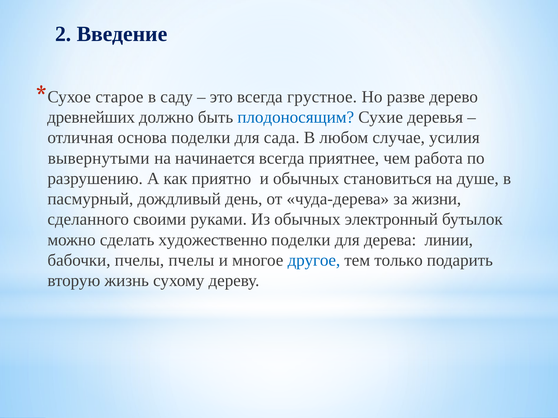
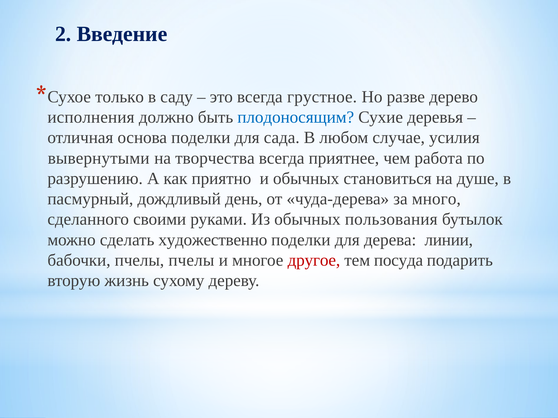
старое: старое -> только (120, 97)
древнейших: древнейших -> исполнения (91, 117)
начинается: начинается -> творчества (215, 158)
жизни: жизни -> много (436, 199)
электронный: электронный -> пользования (391, 220)
другое colour: blue -> red (314, 260)
только: только -> посуда (399, 260)
